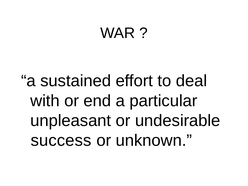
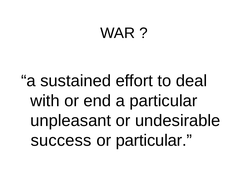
or unknown: unknown -> particular (154, 140)
